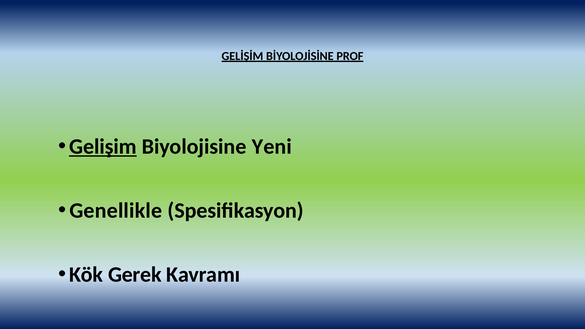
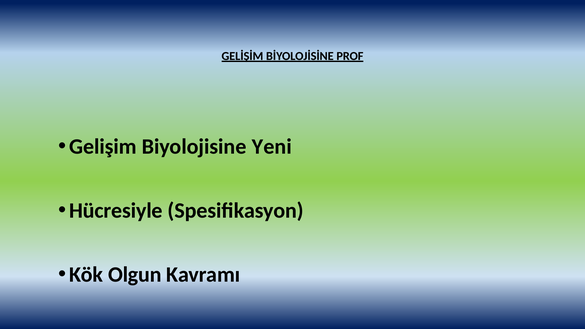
Gelişim underline: present -> none (103, 147)
Genellikle: Genellikle -> Hücresiyle (116, 211)
Gerek: Gerek -> Olgun (135, 275)
